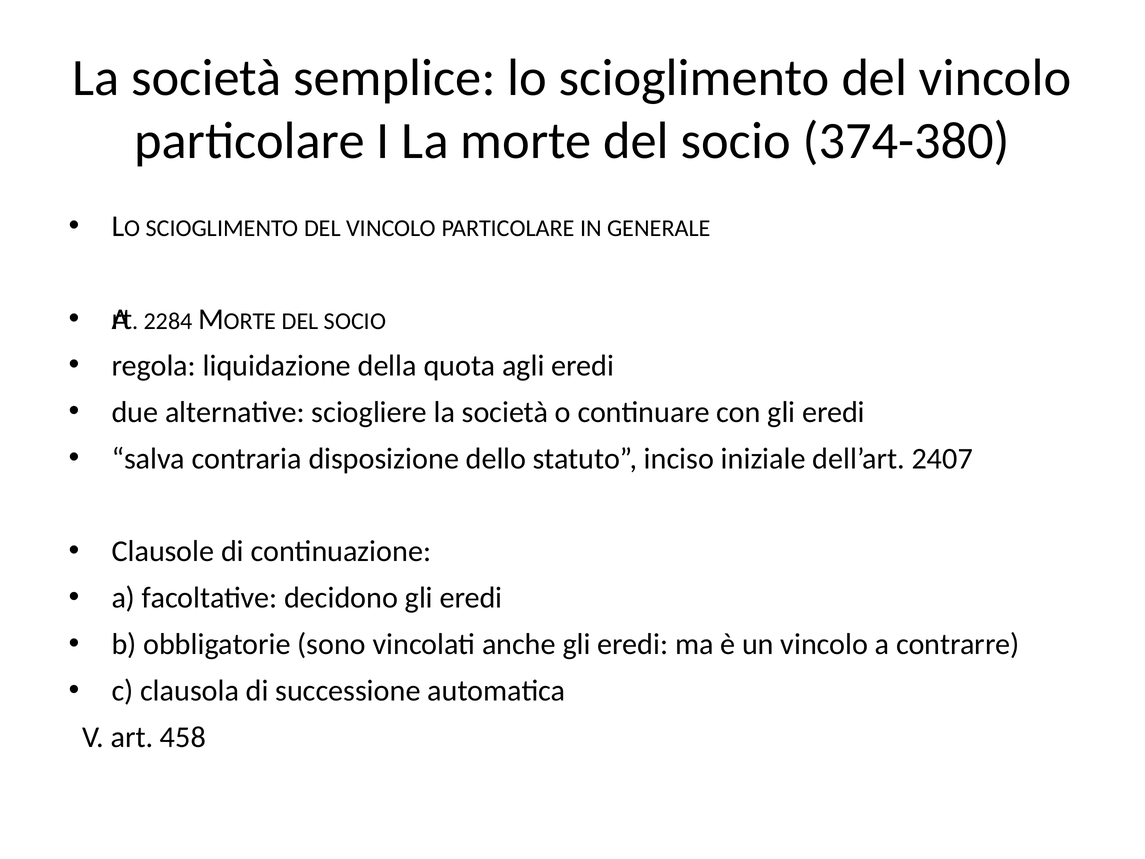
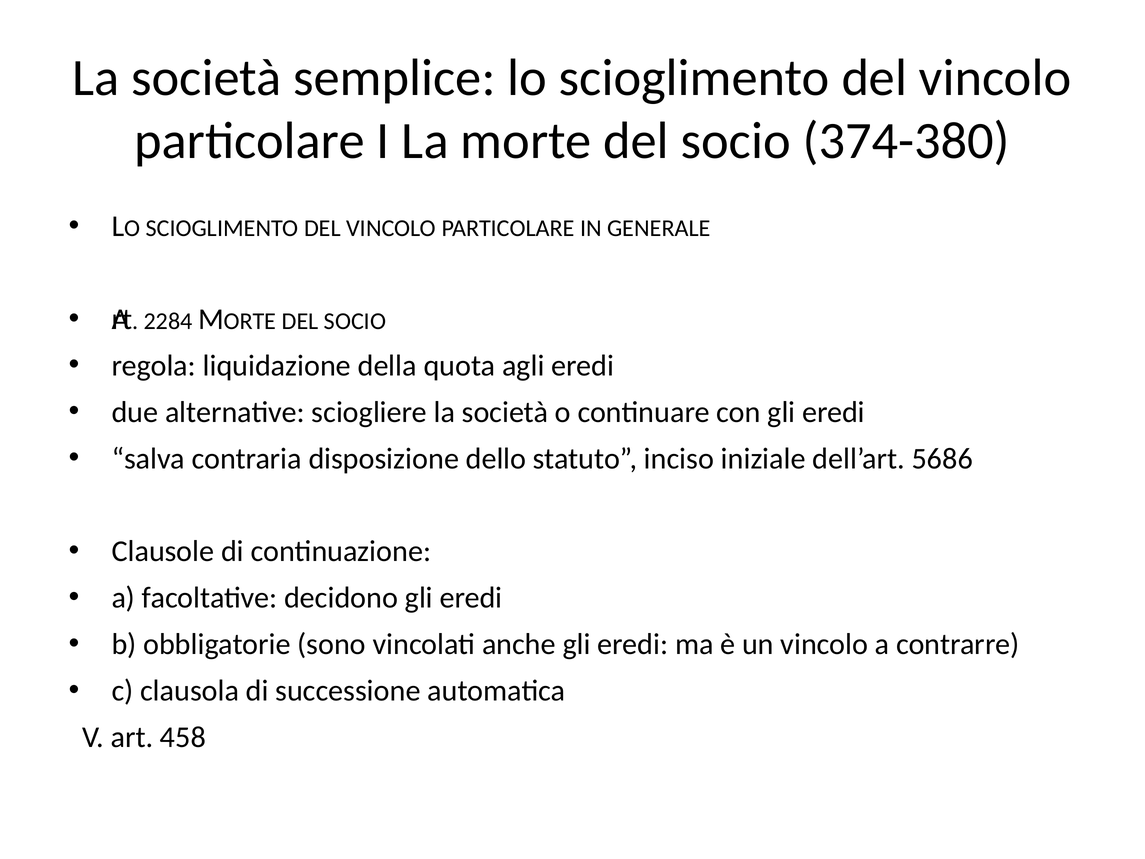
2407: 2407 -> 5686 (942, 458)
